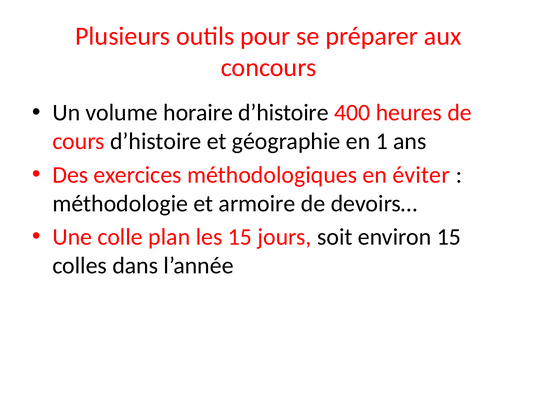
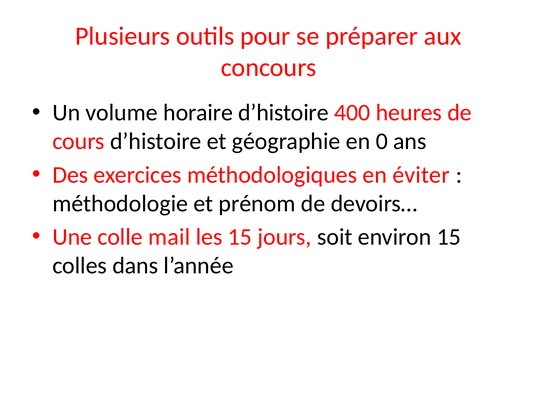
1: 1 -> 0 (382, 141)
armoire: armoire -> prénom (257, 203)
plan: plan -> mail (169, 237)
